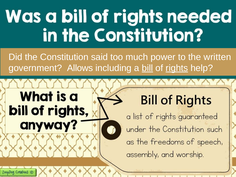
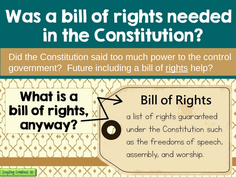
written: written -> control (217, 57)
Allows: Allows -> Future (80, 68)
bill underline: present -> none (147, 68)
